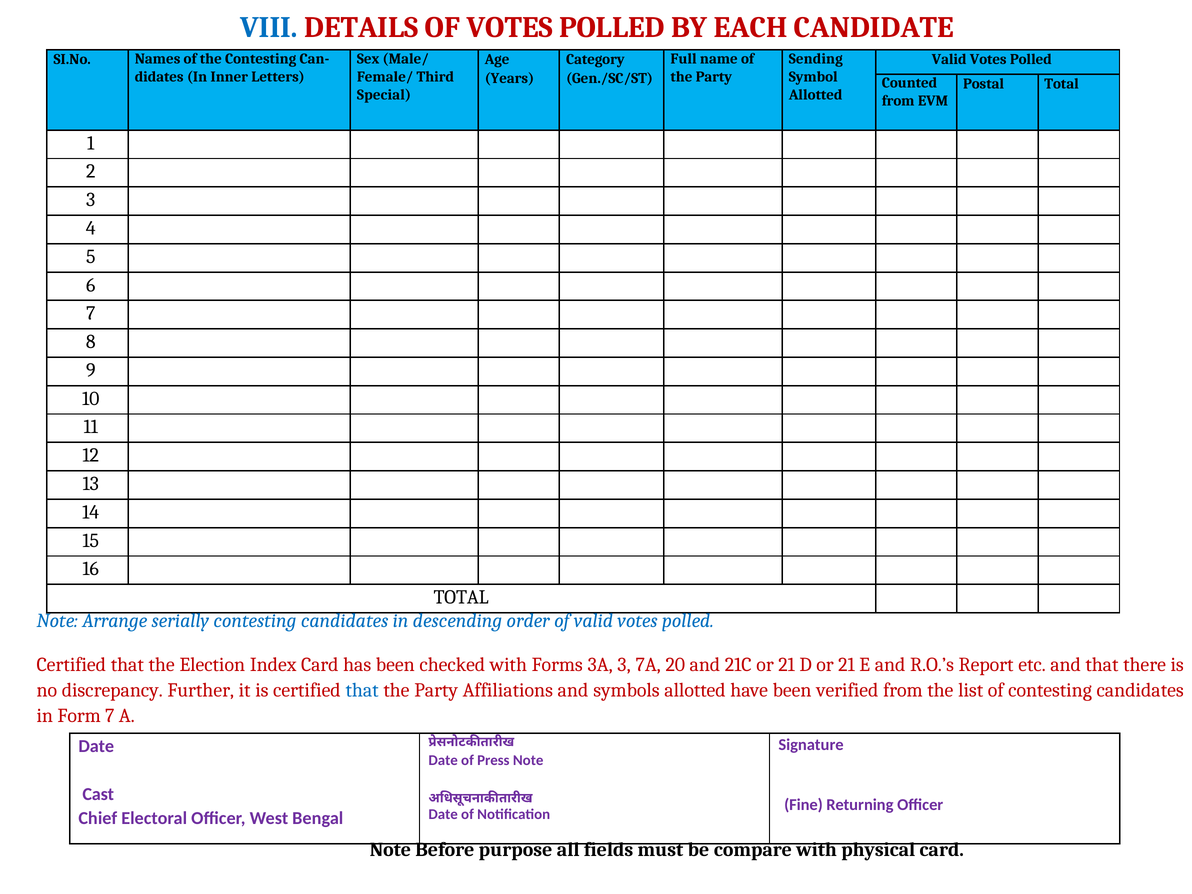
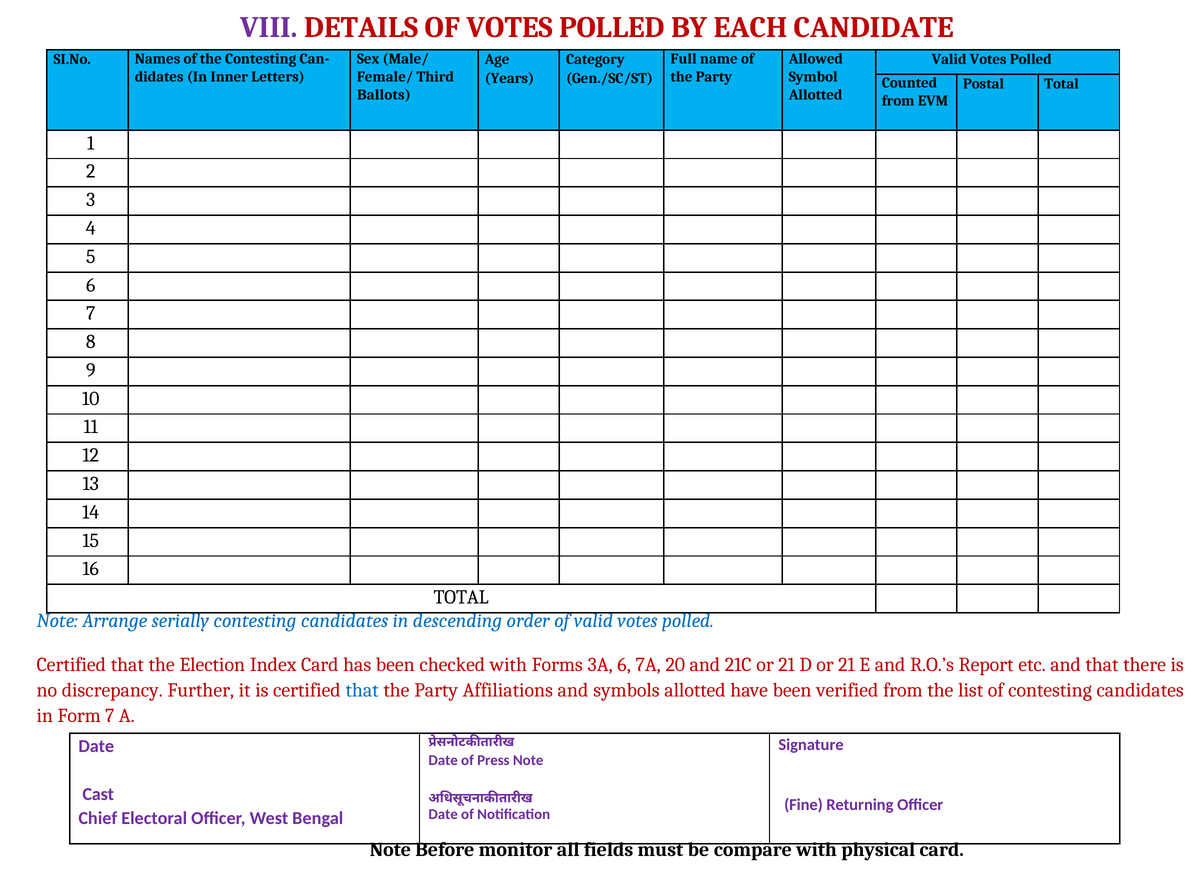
VIII colour: blue -> purple (269, 27)
Sending: Sending -> Allowed (816, 59)
Special: Special -> Ballots (384, 95)
3A 3: 3 -> 6 (624, 665)
purpose: purpose -> monitor (516, 850)
